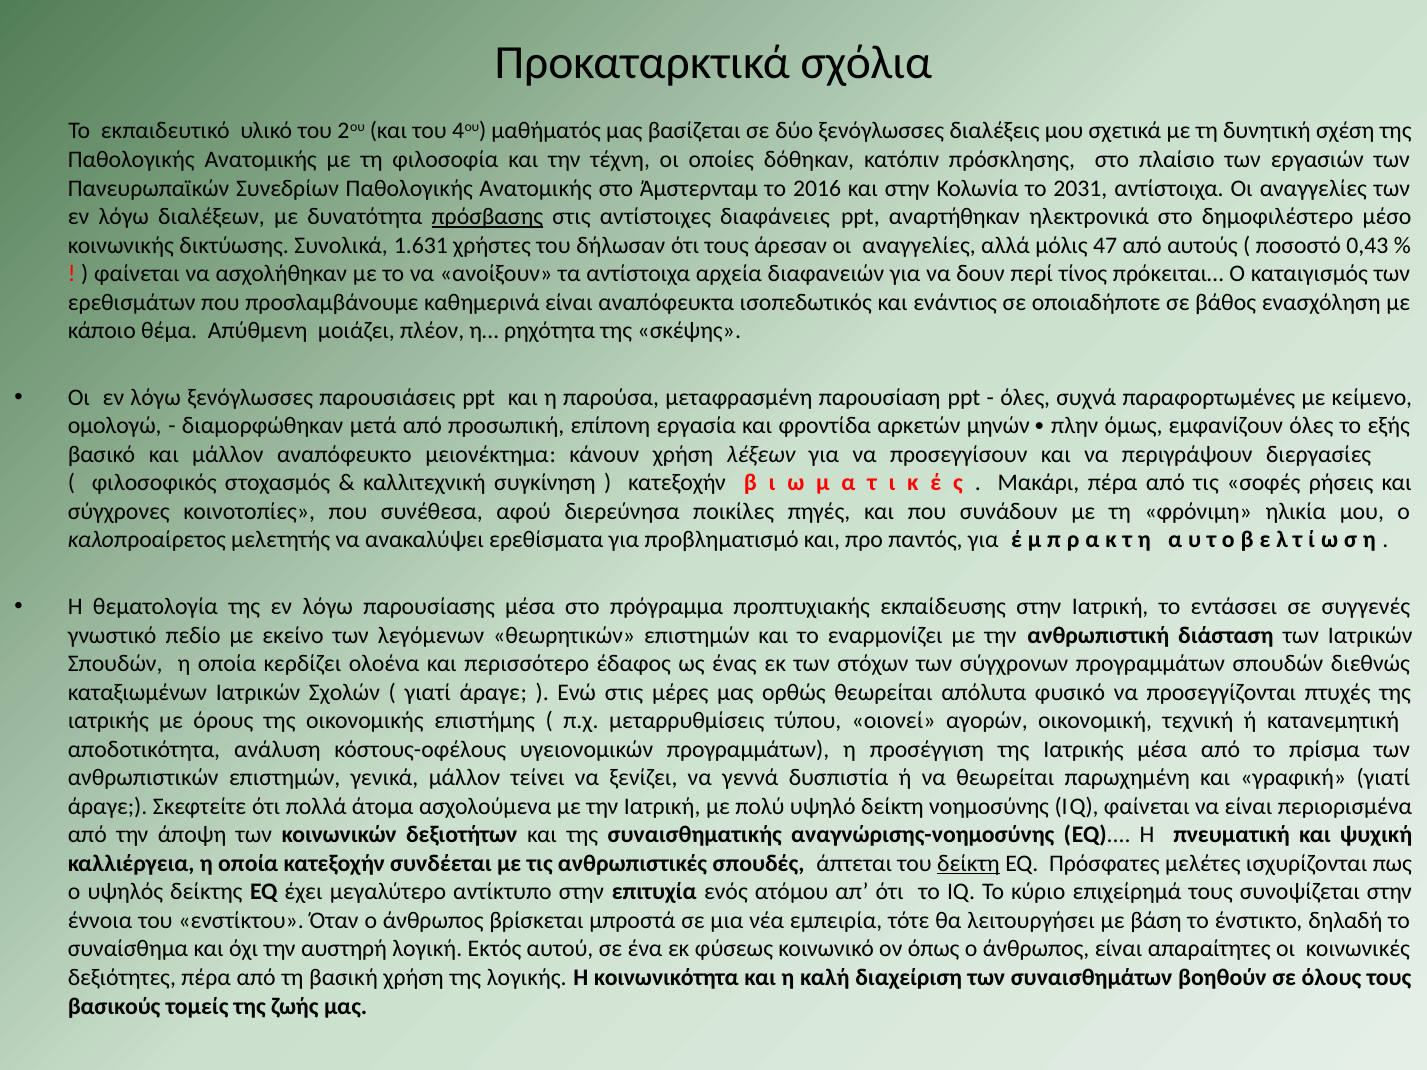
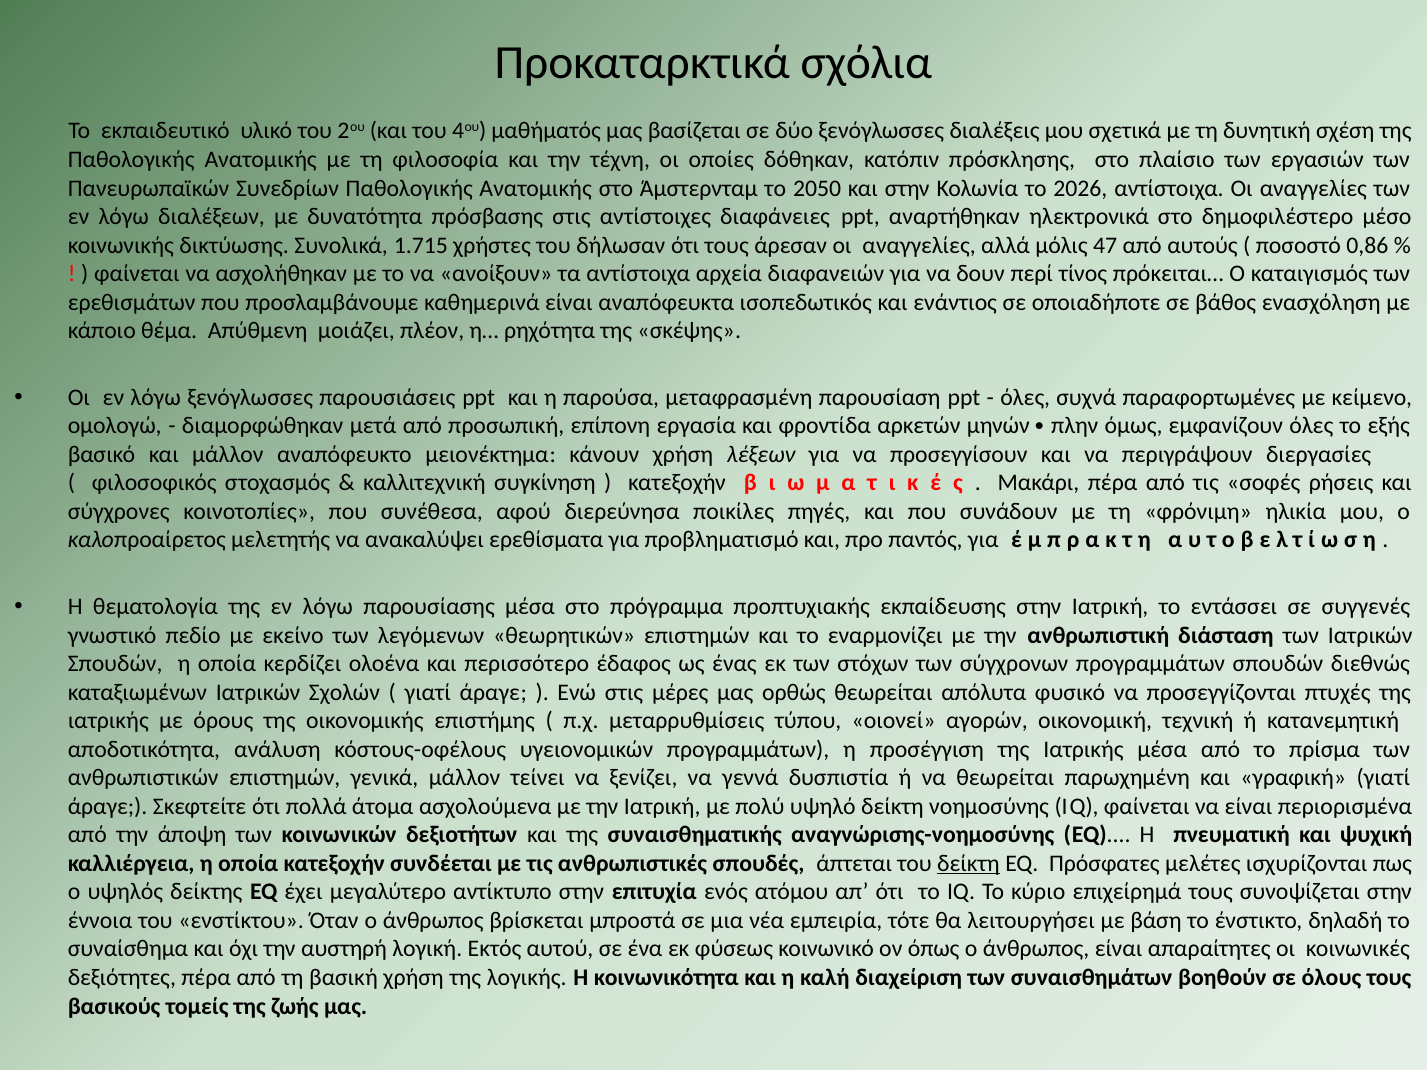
2016: 2016 -> 2050 (817, 188)
2031: 2031 -> 2026 (1080, 188)
πρόσβασης underline: present -> none (487, 217)
1.631: 1.631 -> 1.715 (421, 245)
0,43: 0,43 -> 0,86 (1367, 245)
